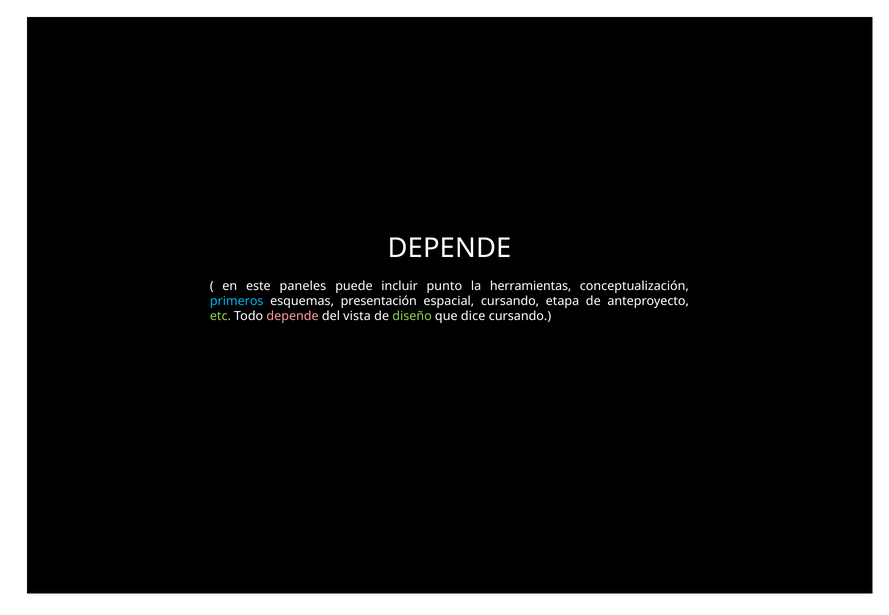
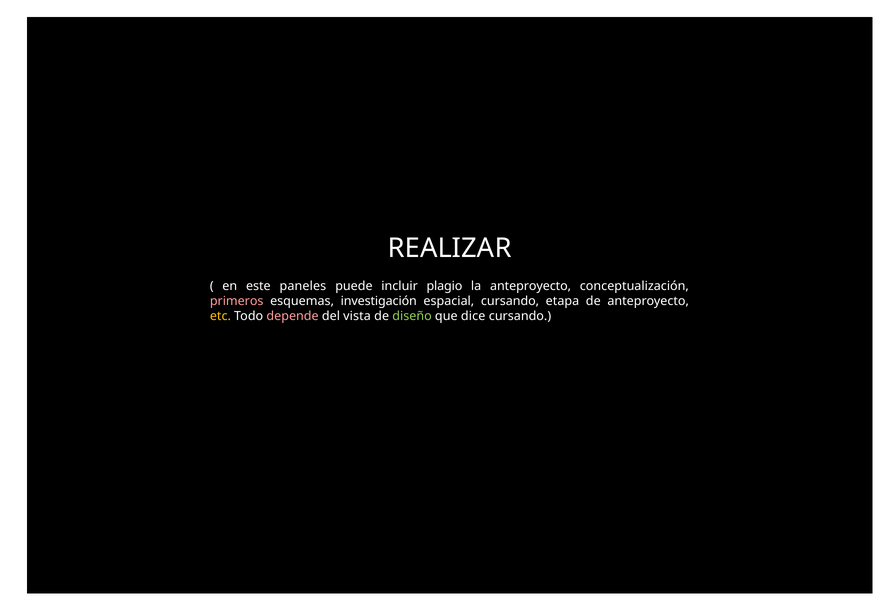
DEPENDE: DEPENDE -> REALIZAR (450, 248)
punto: punto -> plagio (444, 286)
la herramientas: herramientas -> anteproyecto (531, 286)
primeros colour: light blue -> pink (237, 301)
presentación: presentación -> investigación (379, 301)
etc colour: light green -> yellow (220, 316)
